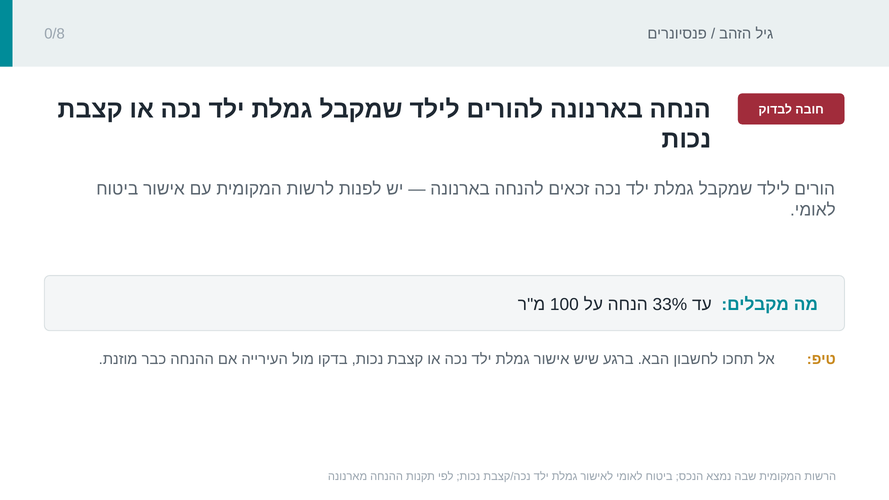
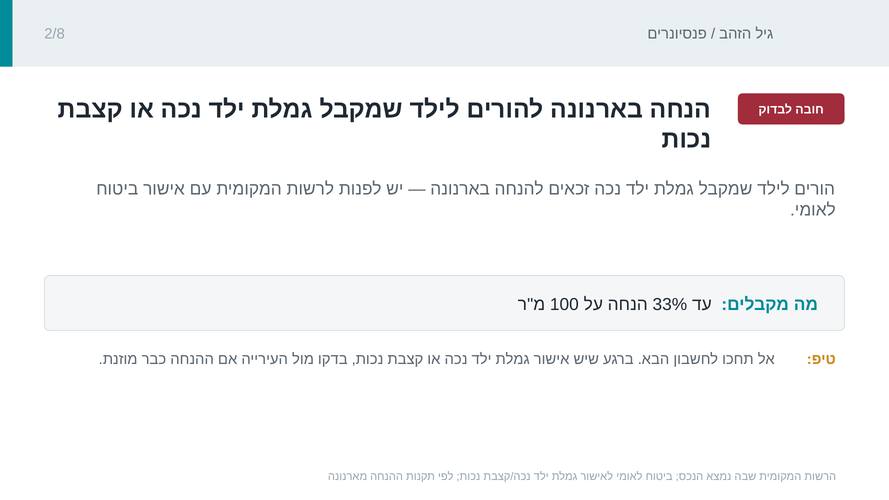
0/8: 0/8 -> 2/8 (55, 34)
